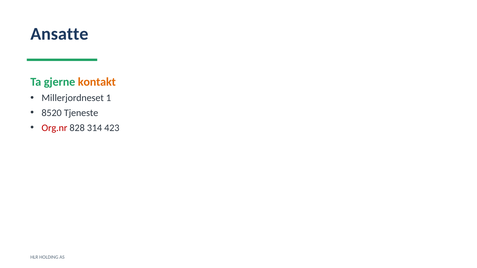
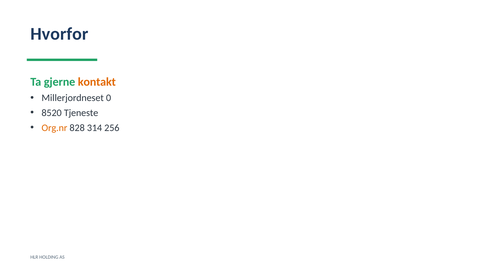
Ansatte: Ansatte -> Hvorfor (59, 34)
1: 1 -> 0 (109, 98)
Org.nr colour: red -> orange (54, 128)
423: 423 -> 256 (112, 128)
